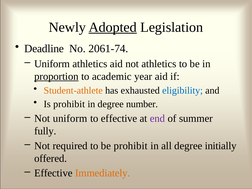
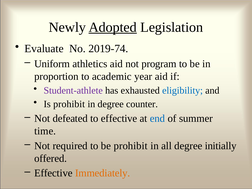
Deadline: Deadline -> Evaluate (44, 49)
2061-74: 2061-74 -> 2019-74 (108, 49)
not athletics: athletics -> program (159, 64)
proportion underline: present -> none (56, 76)
Student-athlete colour: orange -> purple (73, 90)
number: number -> counter (142, 104)
Not uniform: uniform -> defeated (70, 118)
end colour: purple -> blue (157, 118)
fully: fully -> time (45, 131)
